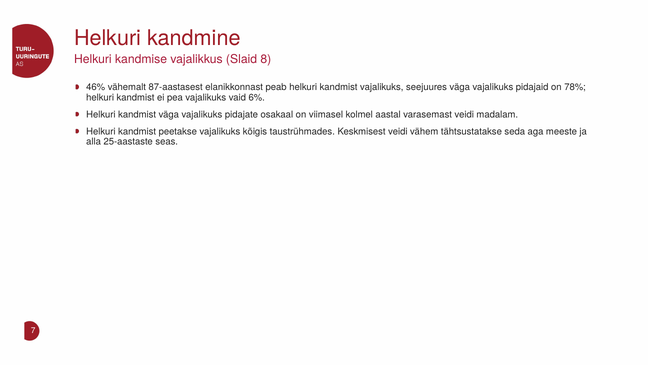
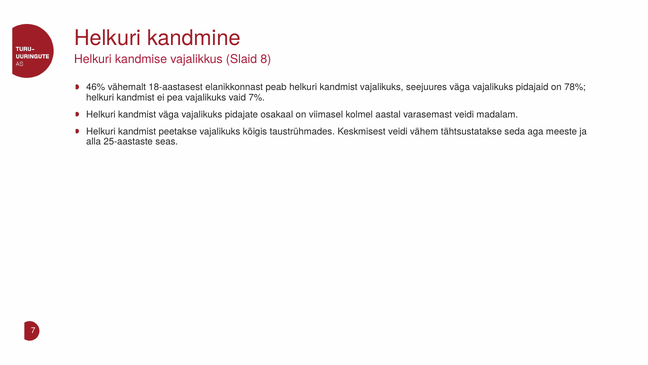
87-aastasest: 87-aastasest -> 18-aastasest (176, 87)
6%: 6% -> 7% (257, 97)
